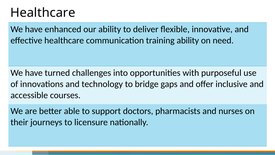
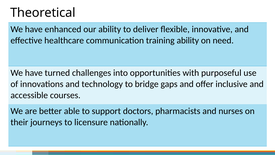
Healthcare: Healthcare -> Theoretical (43, 13)
